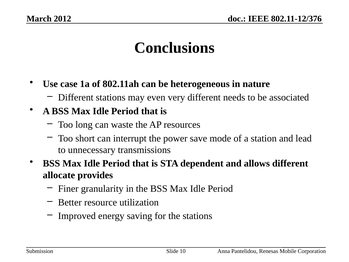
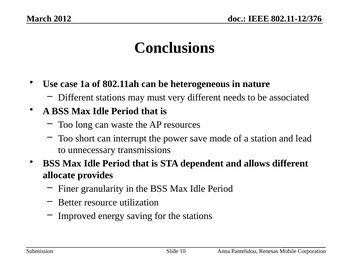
even: even -> must (156, 97)
